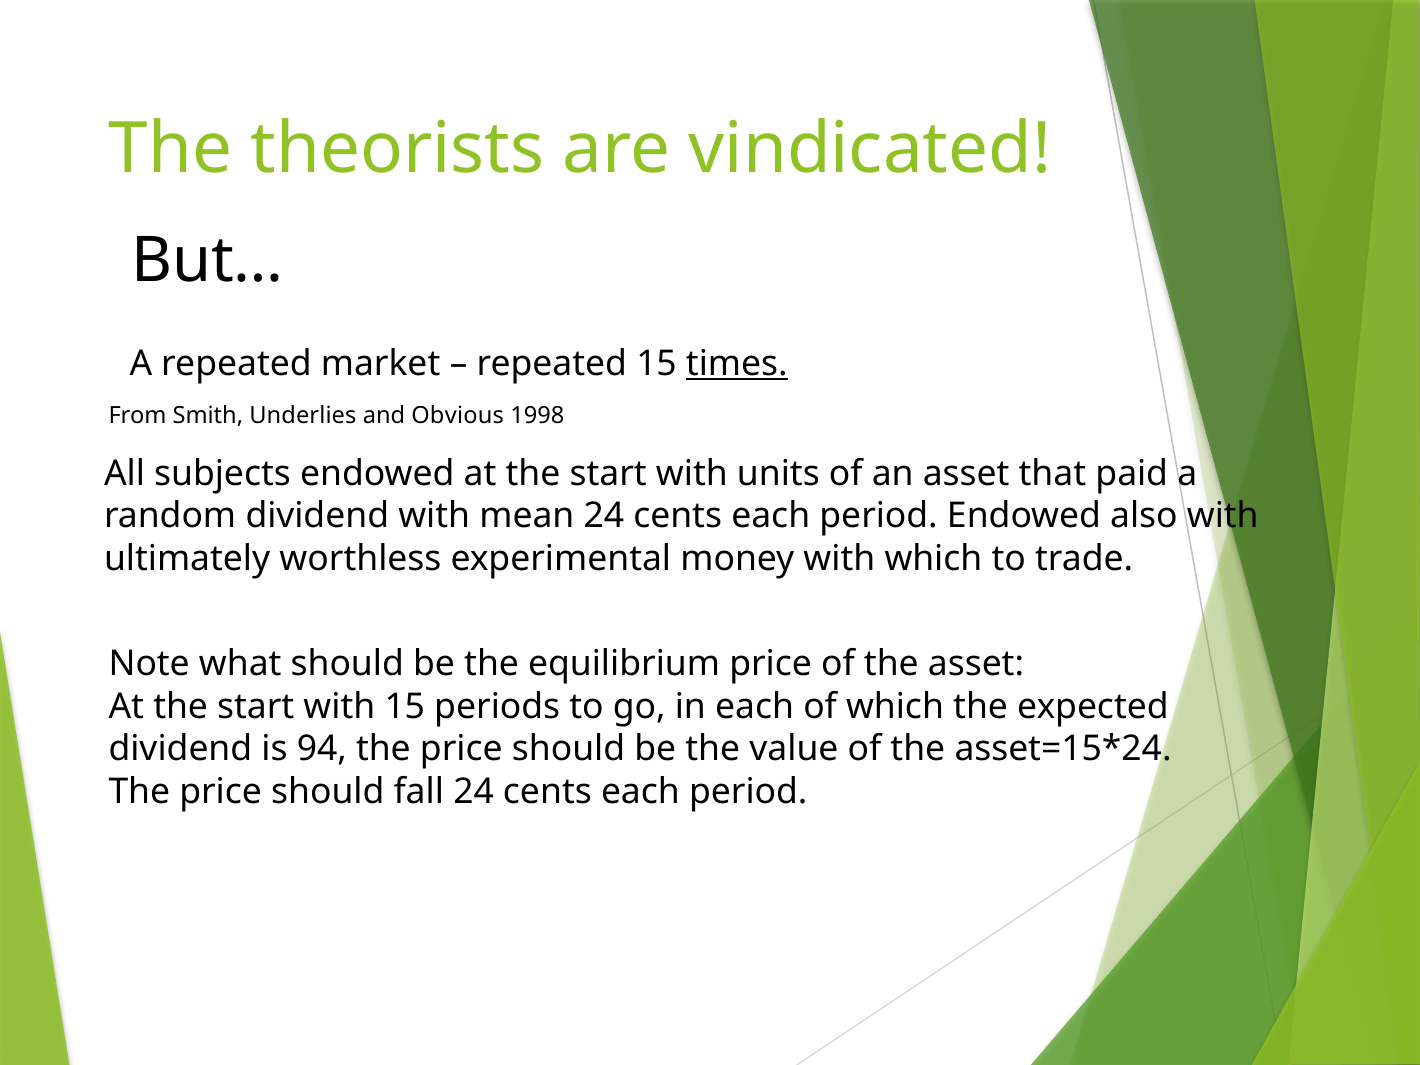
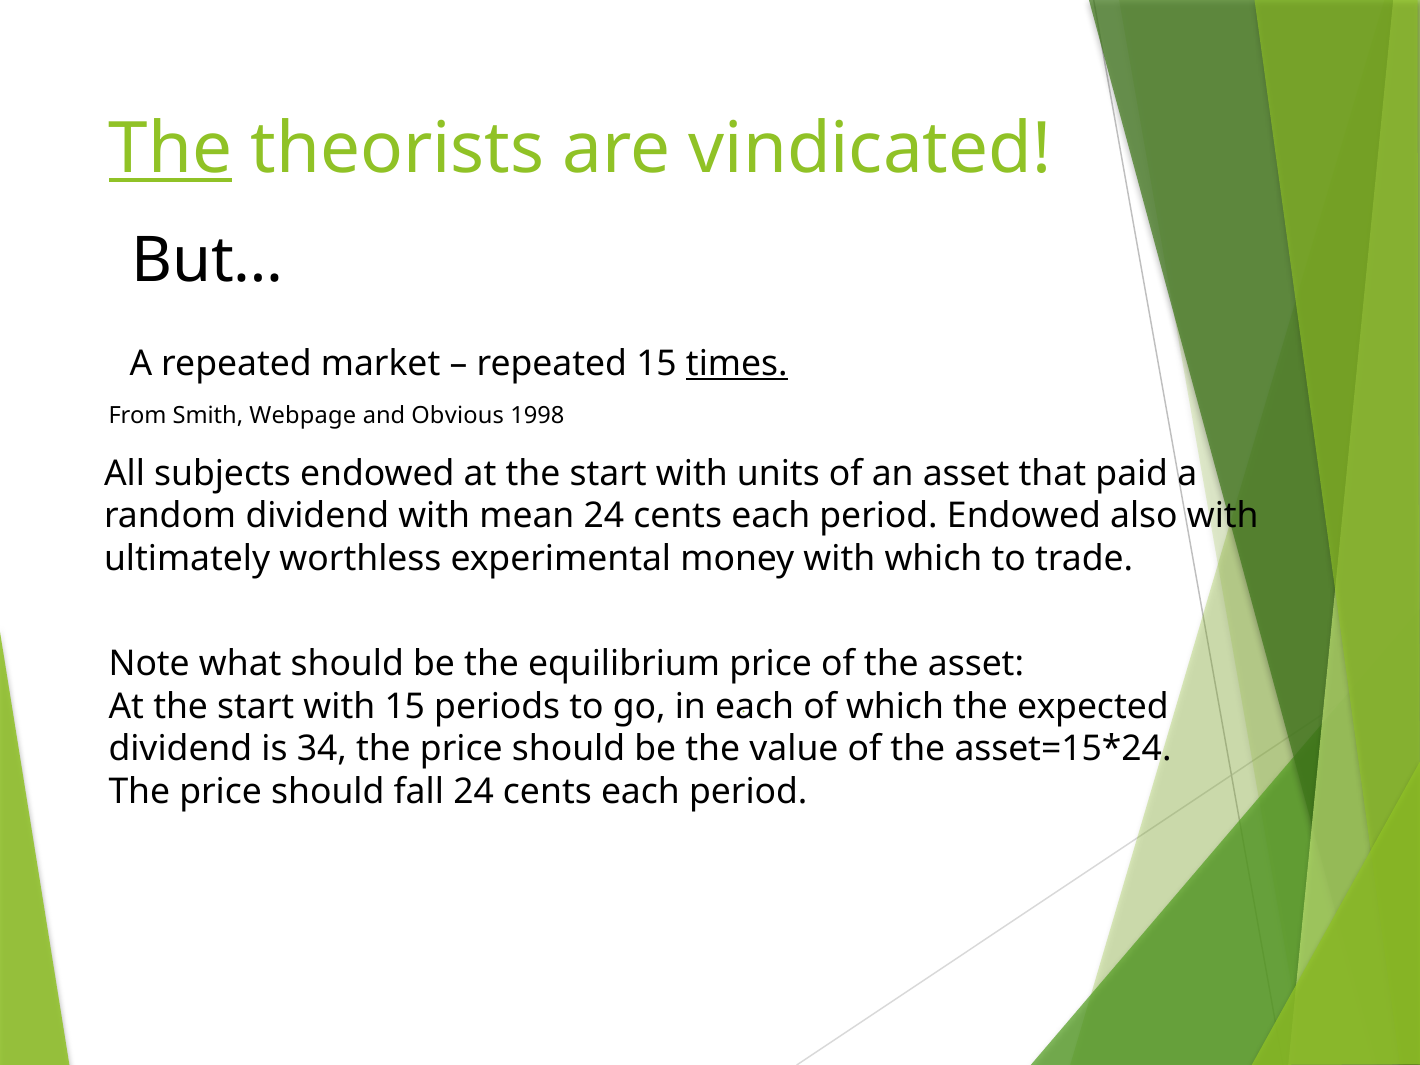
The underline: none -> present (171, 149)
Underlies: Underlies -> Webpage (303, 416)
94: 94 -> 34 (322, 749)
